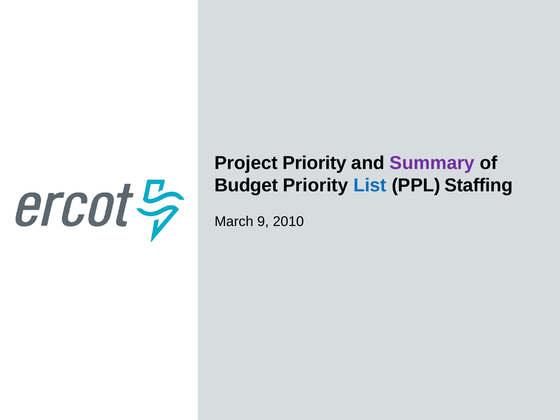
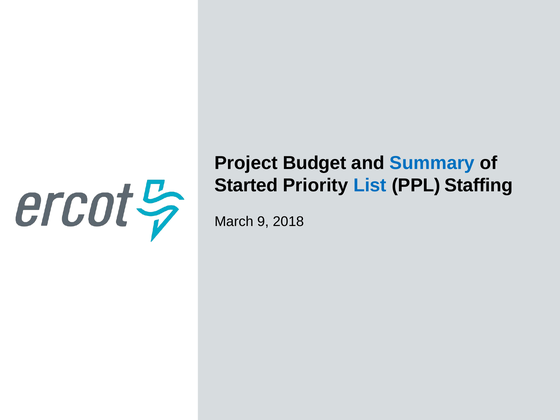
Project Priority: Priority -> Budget (315, 163)
Summary colour: purple -> blue (432, 163)
Budget: Budget -> Started (246, 185)
2010: 2010 -> 2018 (288, 222)
